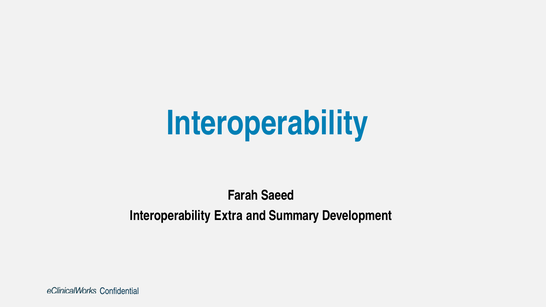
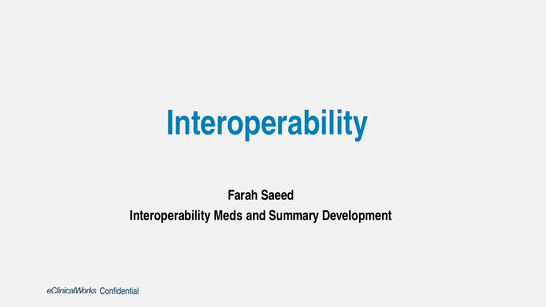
Extra: Extra -> Meds (228, 216)
